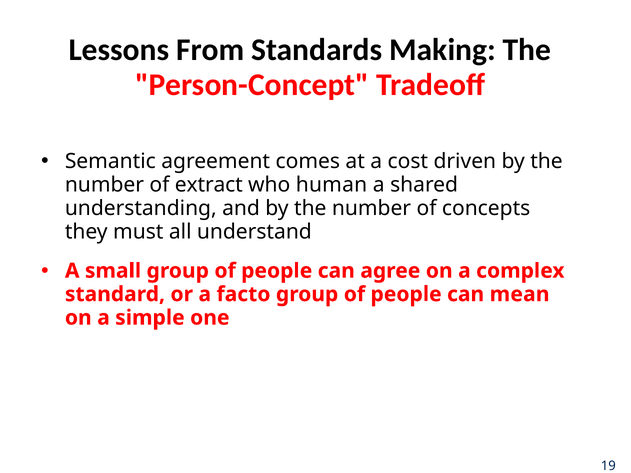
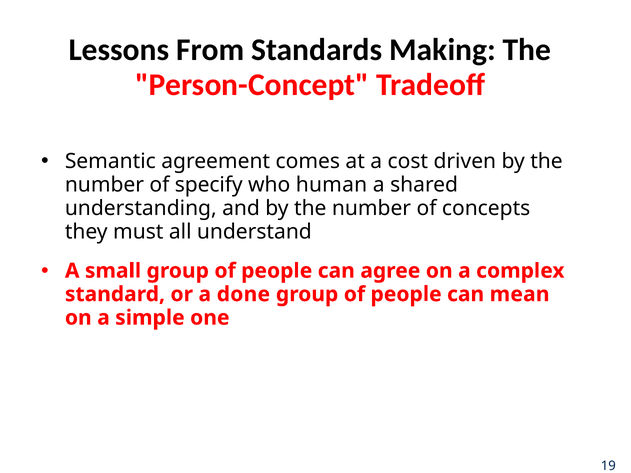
extract: extract -> specify (209, 185)
facto: facto -> done (243, 294)
